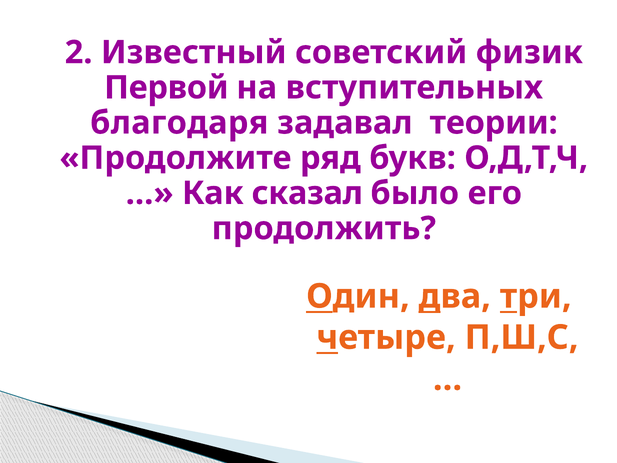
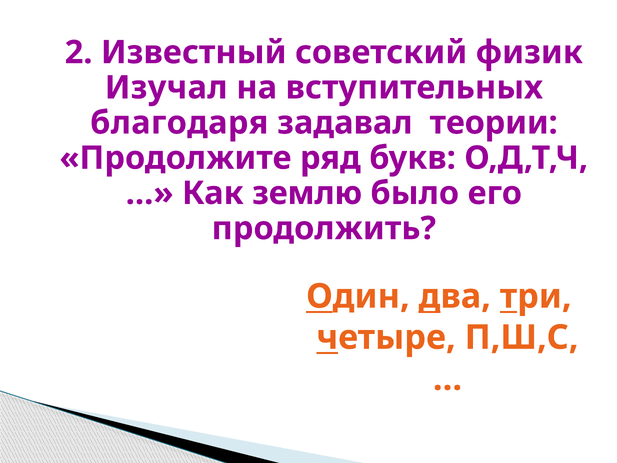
Первой: Первой -> Изучал (166, 88)
сказал: сказал -> землю (307, 193)
